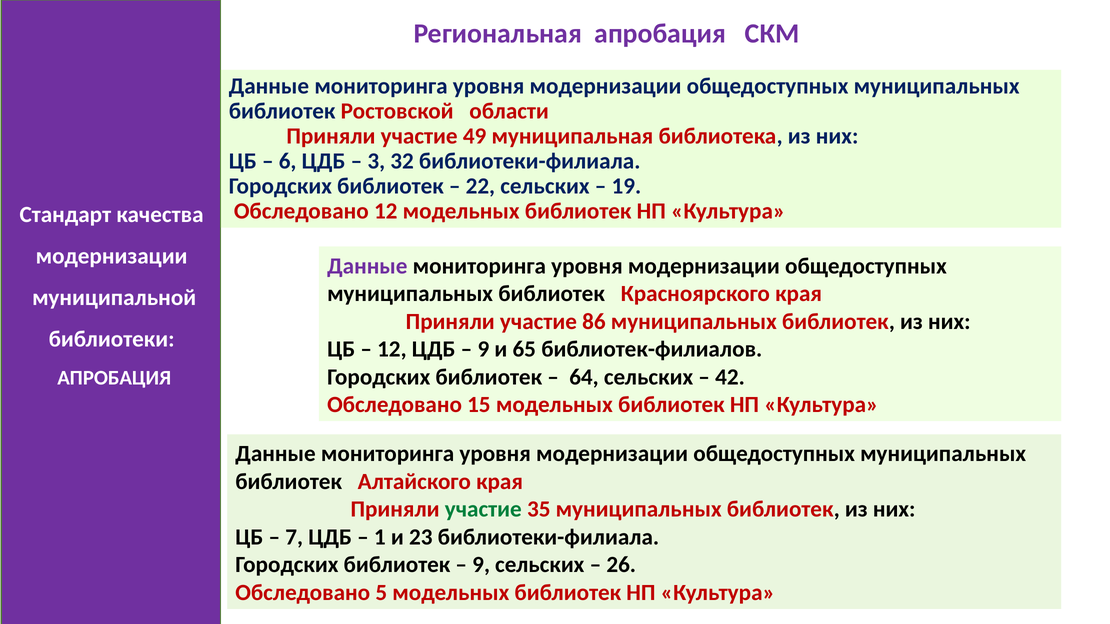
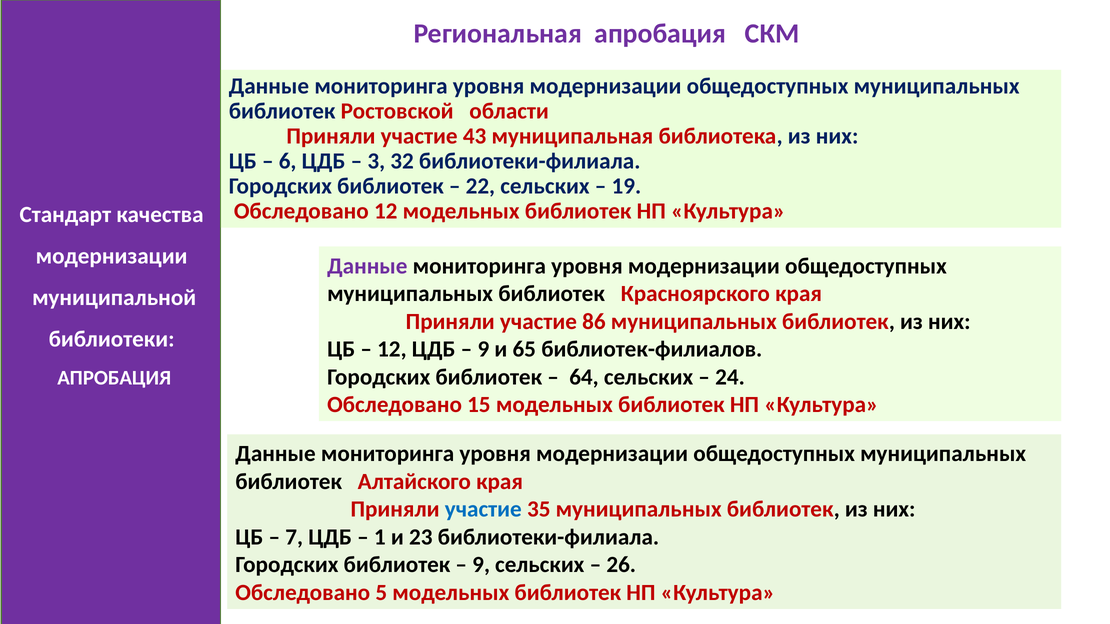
49: 49 -> 43 (475, 136)
42: 42 -> 24 (730, 377)
участие colour: green -> blue (483, 510)
